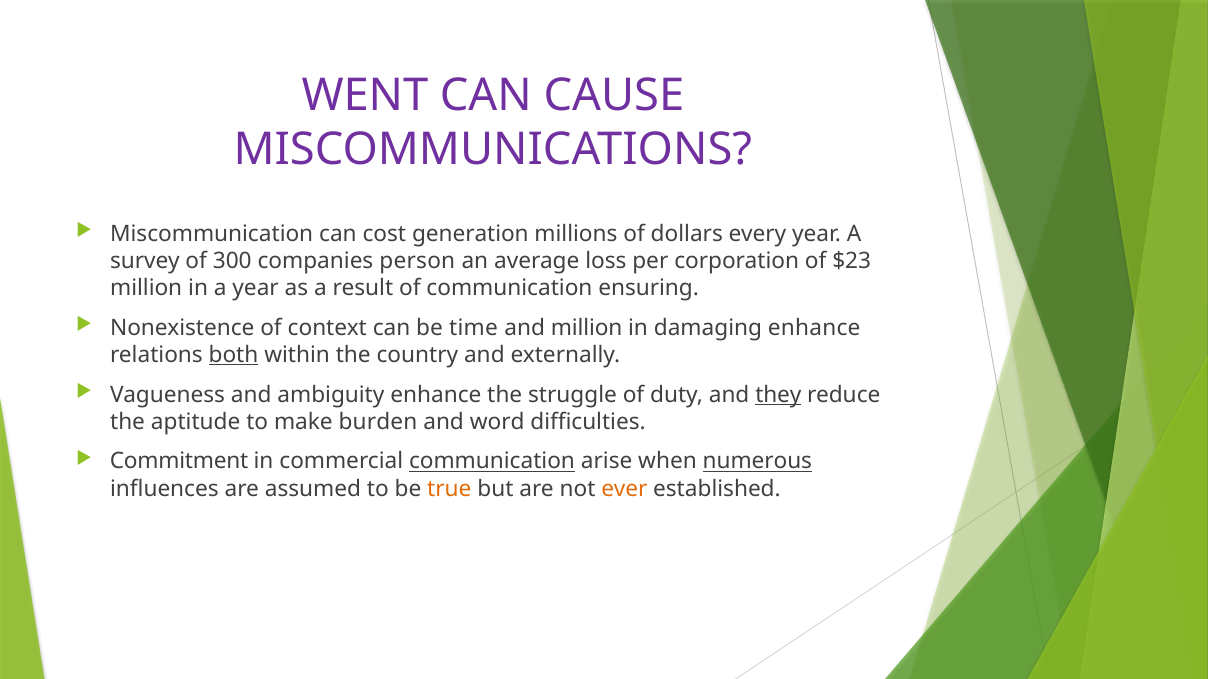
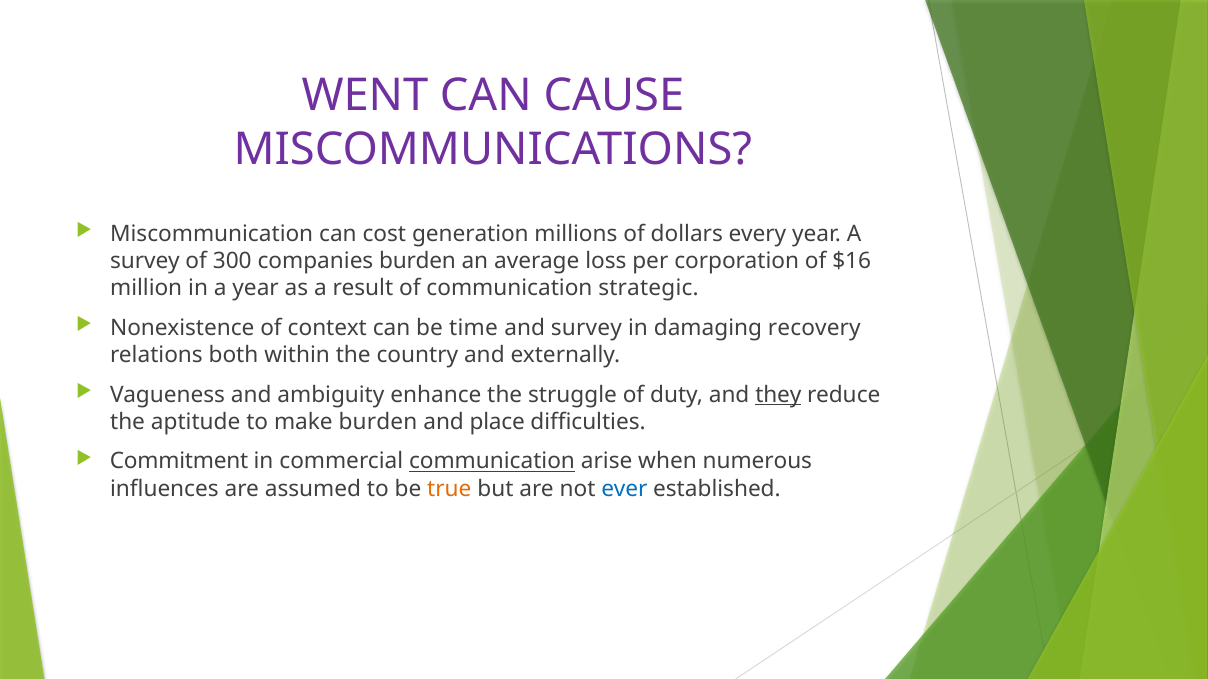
companies person: person -> burden (418, 261)
$23: $23 -> $16 (852, 261)
ensuring: ensuring -> strategic (648, 288)
and million: million -> survey (586, 328)
damaging enhance: enhance -> recovery (814, 328)
both underline: present -> none (234, 355)
word: word -> place (497, 422)
numerous underline: present -> none (757, 462)
ever colour: orange -> blue (624, 489)
